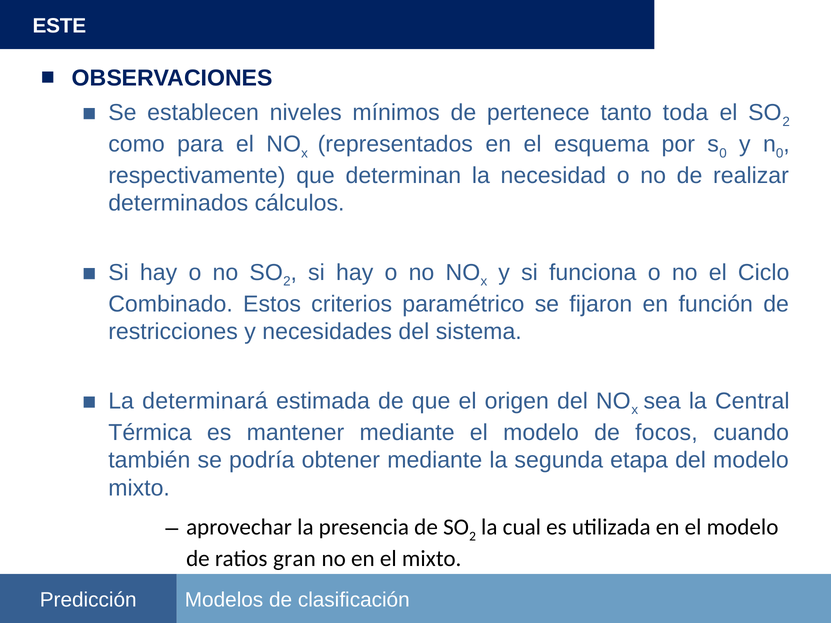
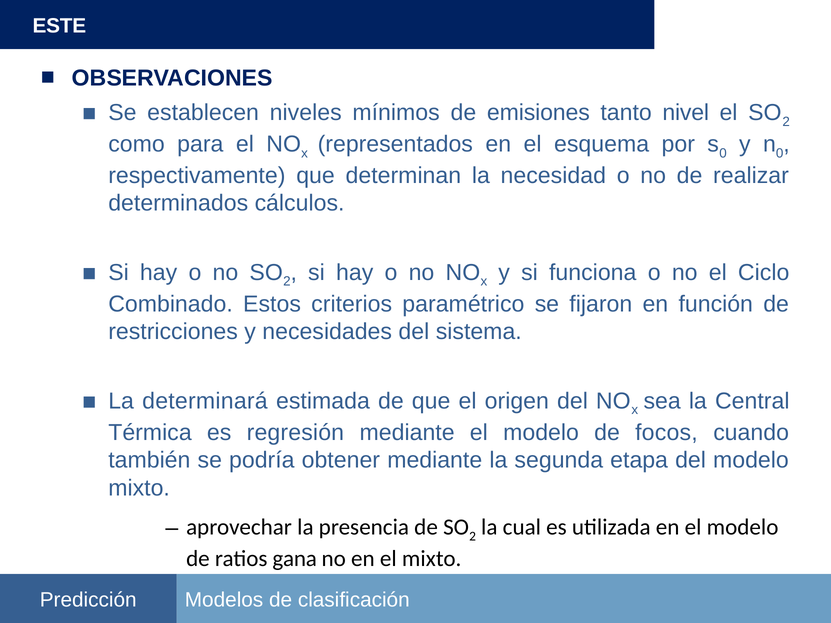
pertenece: pertenece -> emisiones (538, 113)
toda: toda -> nivel (686, 113)
mantener: mantener -> regresión (295, 433)
gran: gran -> gana (295, 559)
